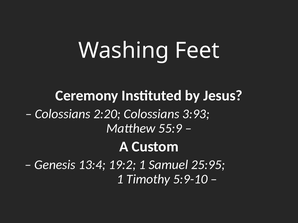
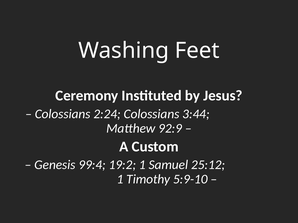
2:20: 2:20 -> 2:24 (107, 114)
3:93: 3:93 -> 3:44 (196, 114)
55:9: 55:9 -> 92:9 (170, 129)
13:4: 13:4 -> 99:4 (92, 165)
25:95: 25:95 -> 25:12 (208, 165)
